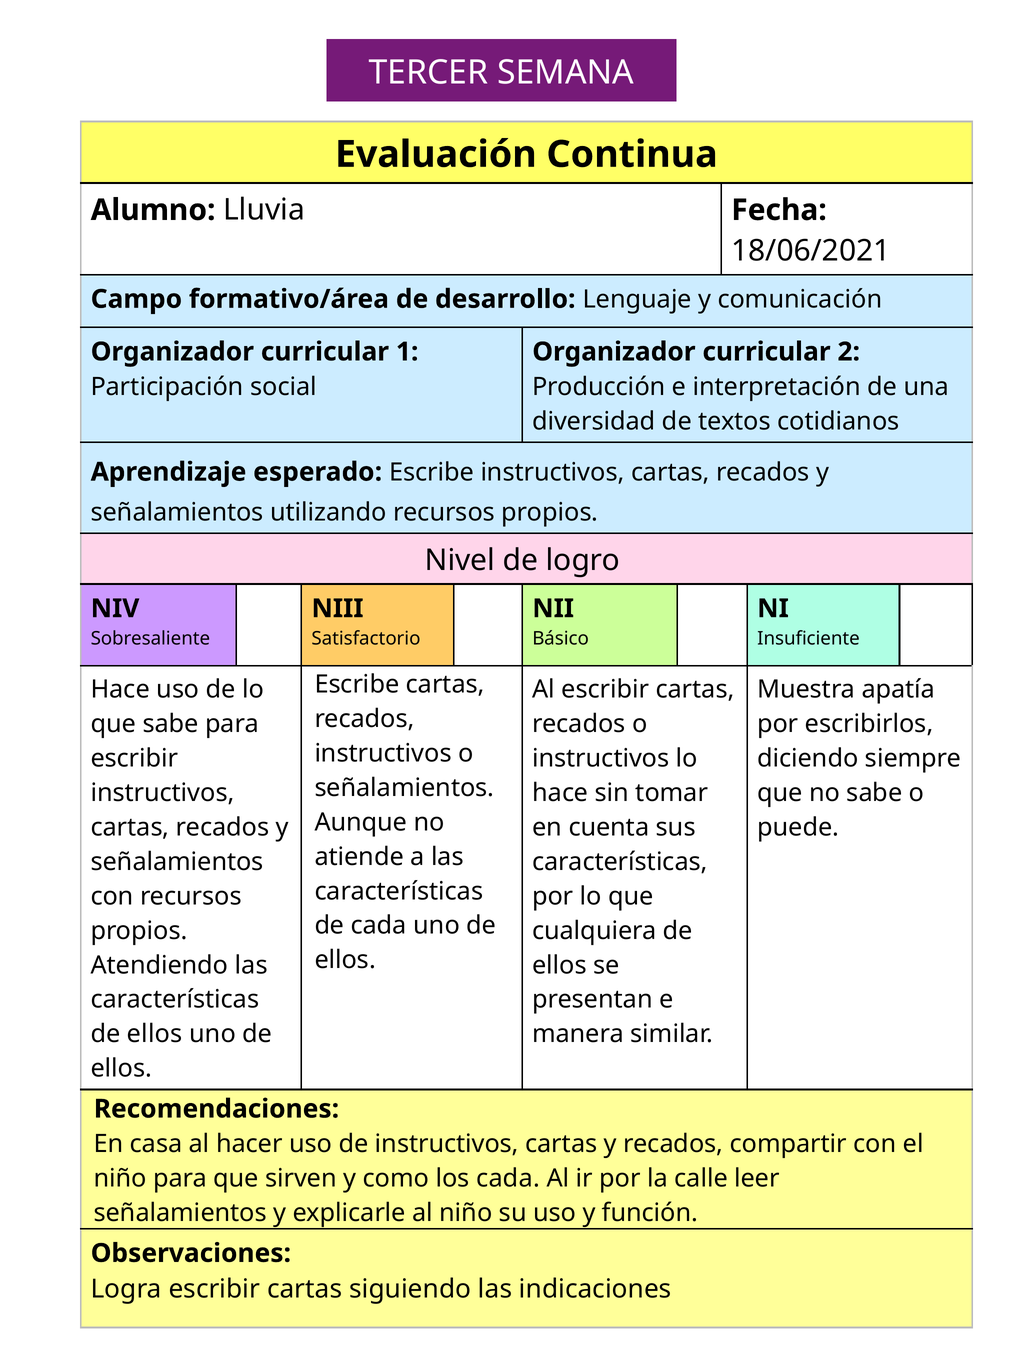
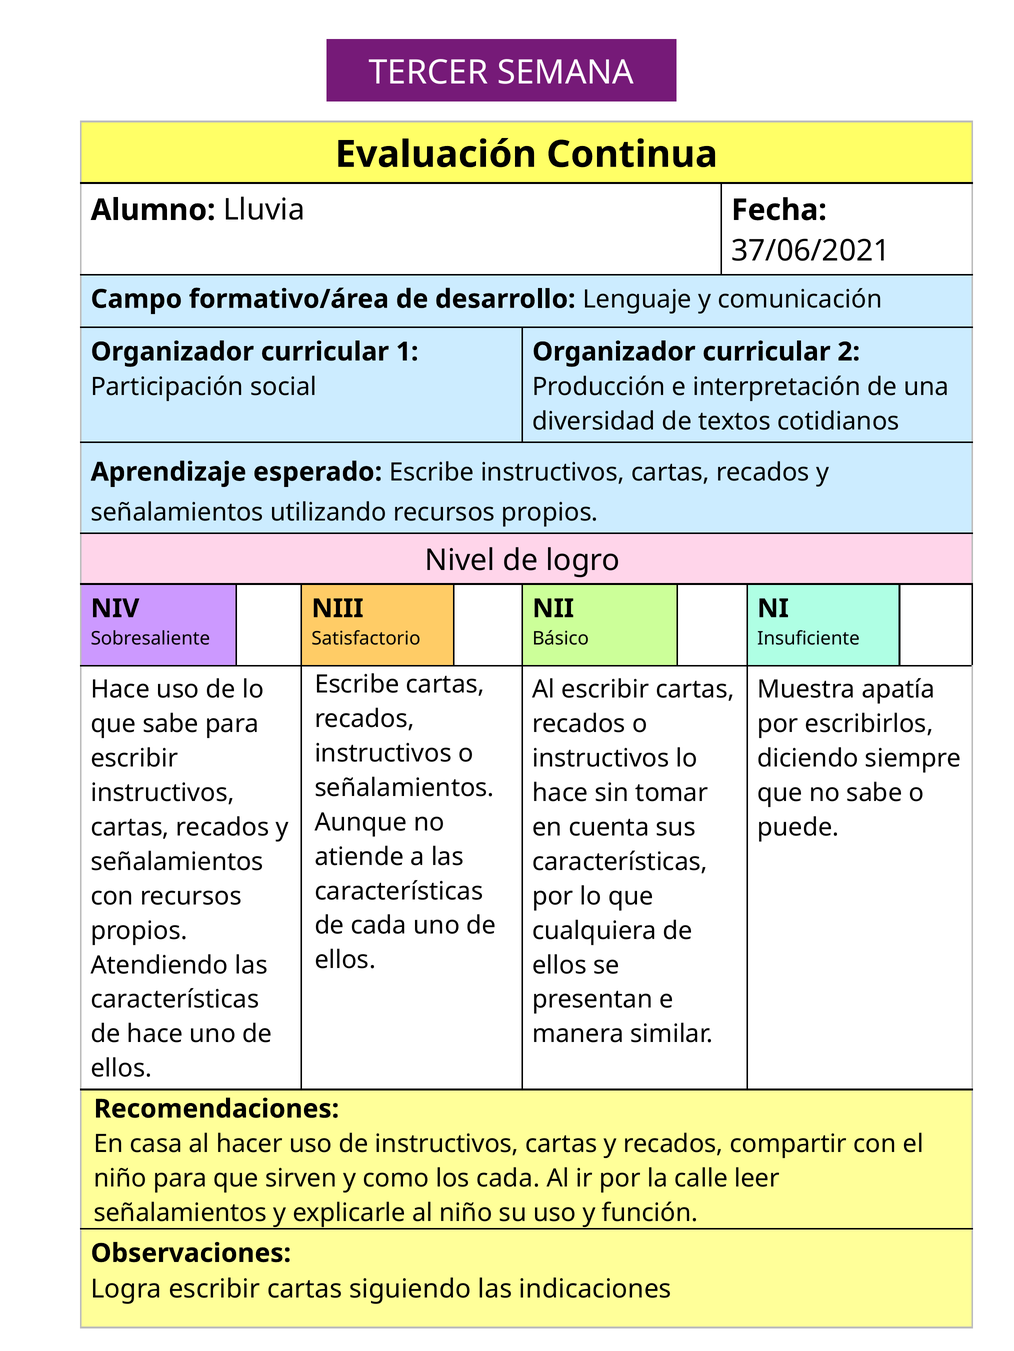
18/06/2021: 18/06/2021 -> 37/06/2021 (811, 251)
ellos: ellos -> hace (155, 1035)
